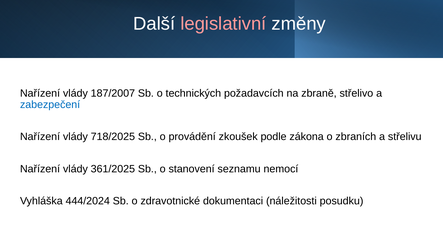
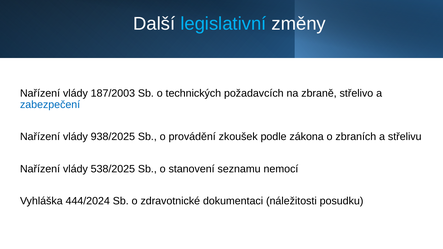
legislativní colour: pink -> light blue (223, 24)
187/2007: 187/2007 -> 187/2003 (113, 93)
718/2025: 718/2025 -> 938/2025 (113, 137)
361/2025: 361/2025 -> 538/2025 (113, 169)
